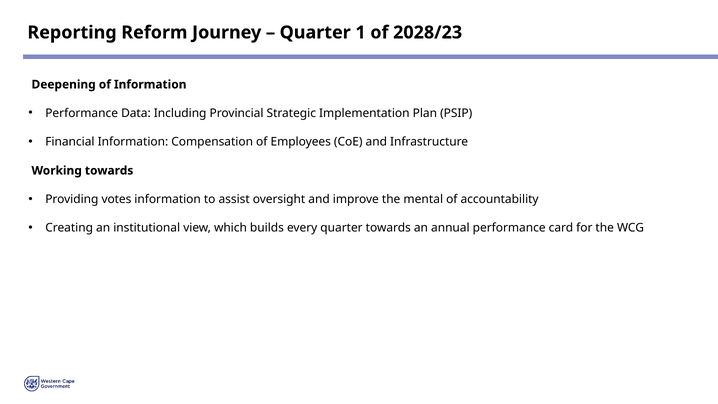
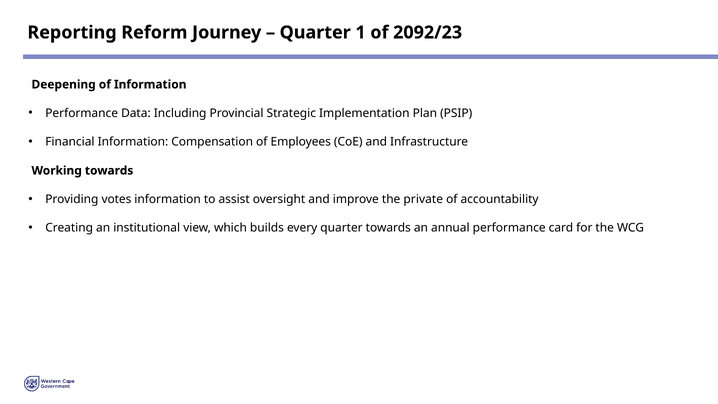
2028/23: 2028/23 -> 2092/23 (428, 32)
mental: mental -> private (423, 199)
